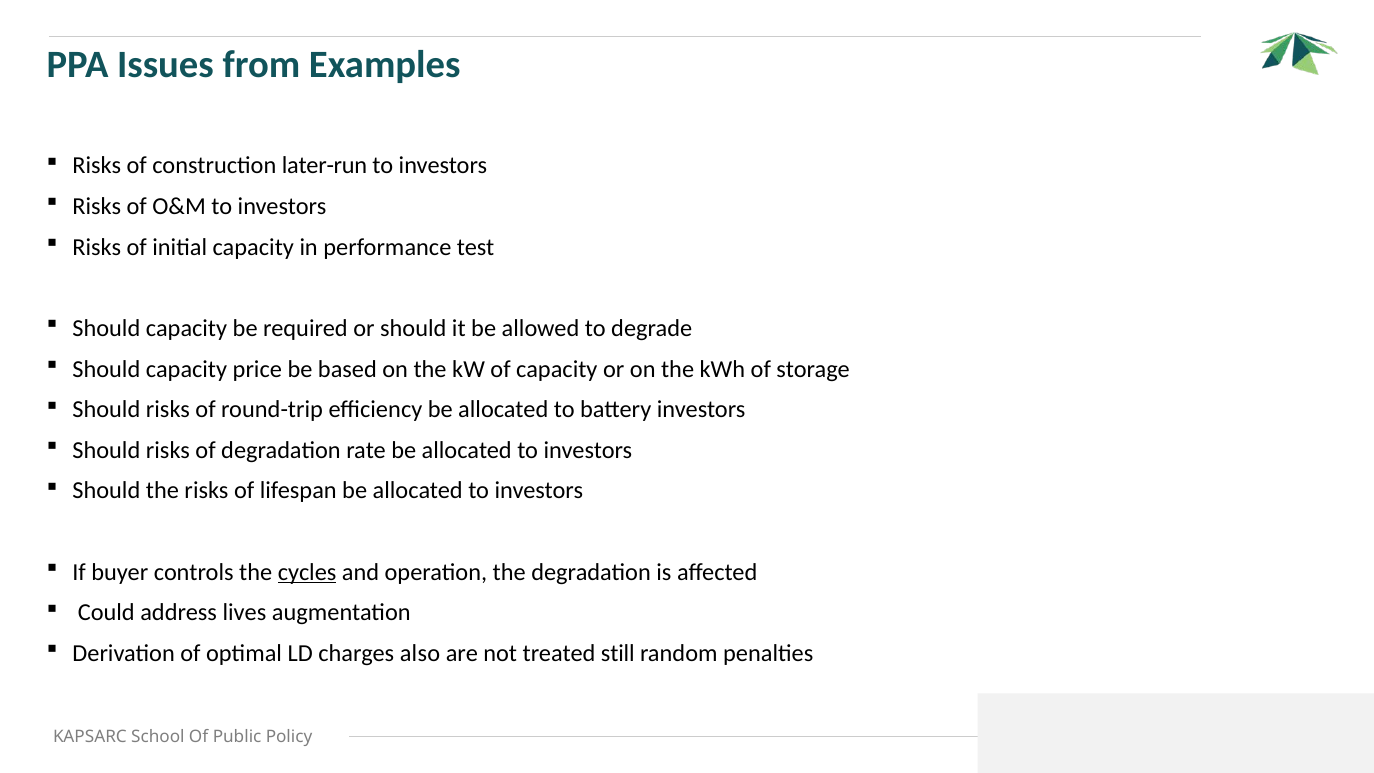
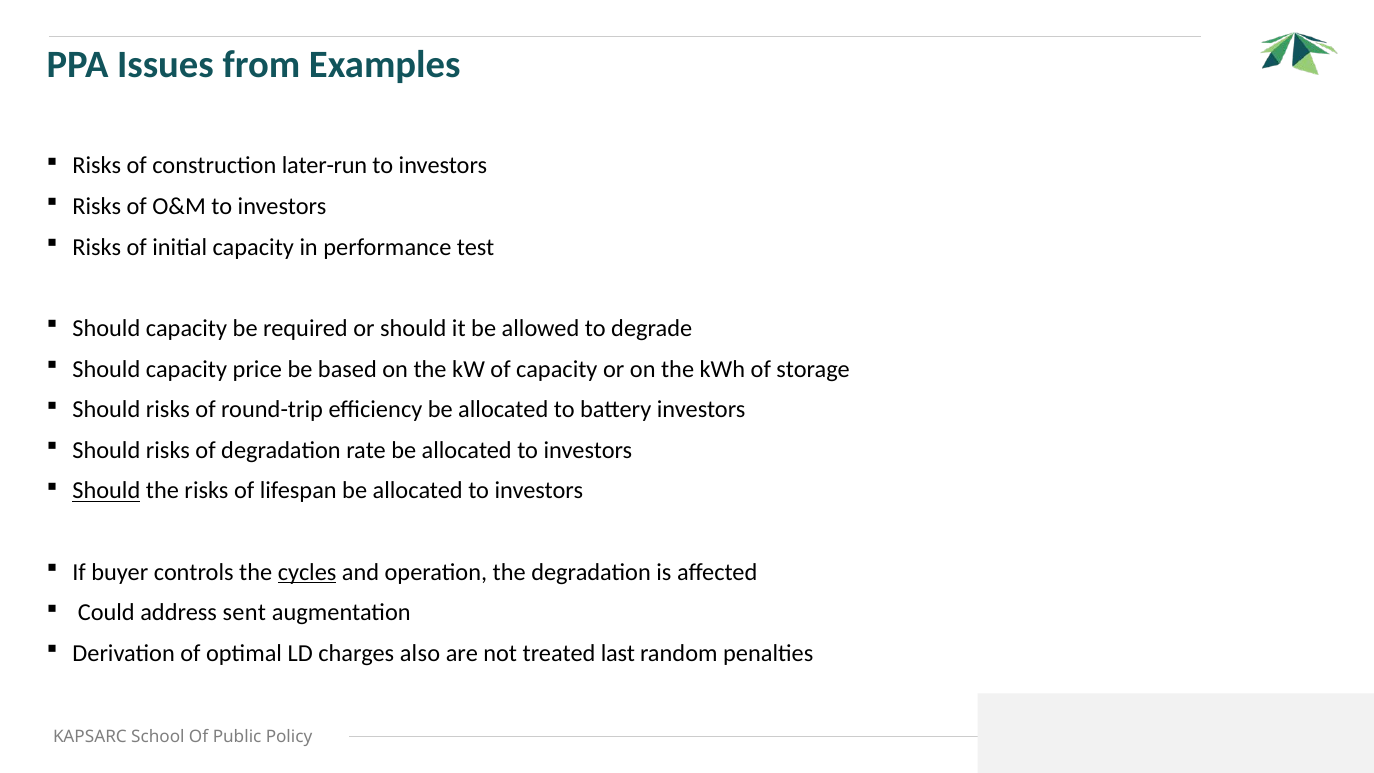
Should underline: none -> present (106, 491)
lives: lives -> sent (244, 613)
still: still -> last (618, 653)
